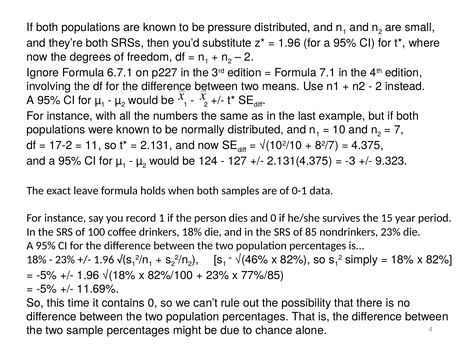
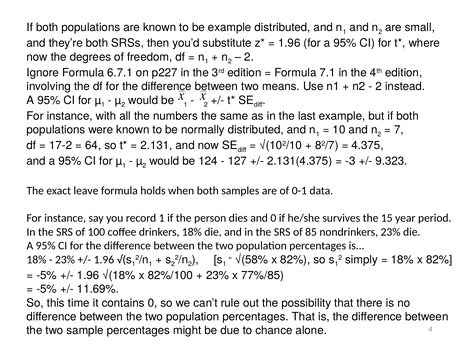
be pressure: pressure -> example (230, 27)
11: 11 -> 64 (93, 145)
√(46%: √(46% -> √(58% (252, 260)
